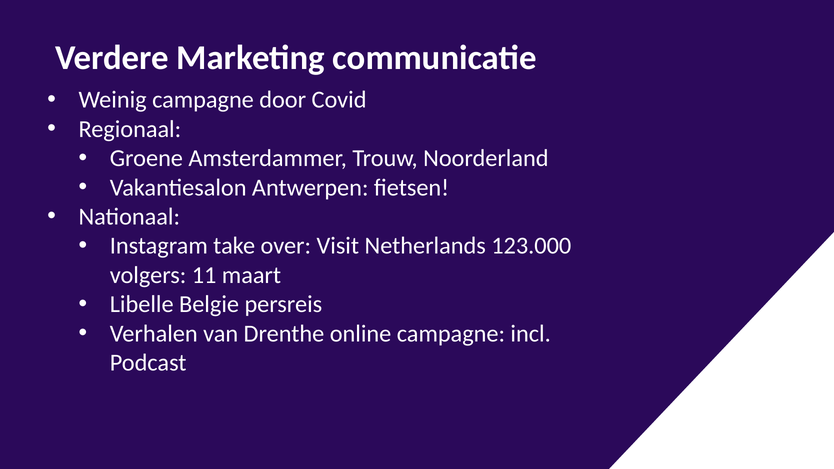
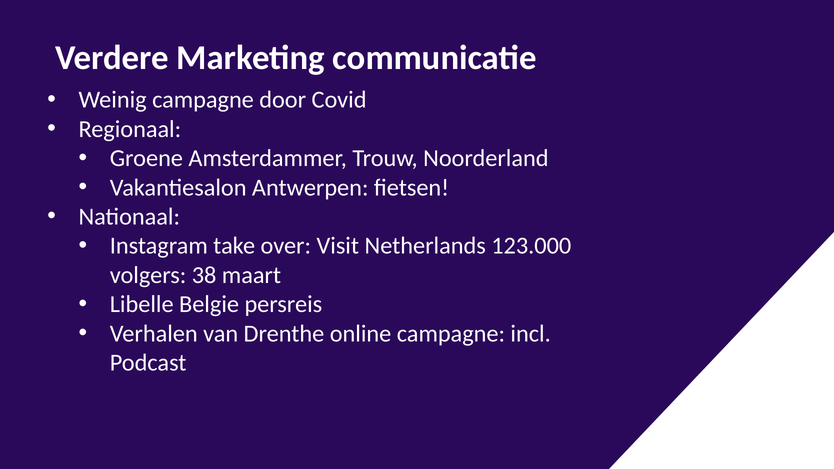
11: 11 -> 38 (204, 275)
